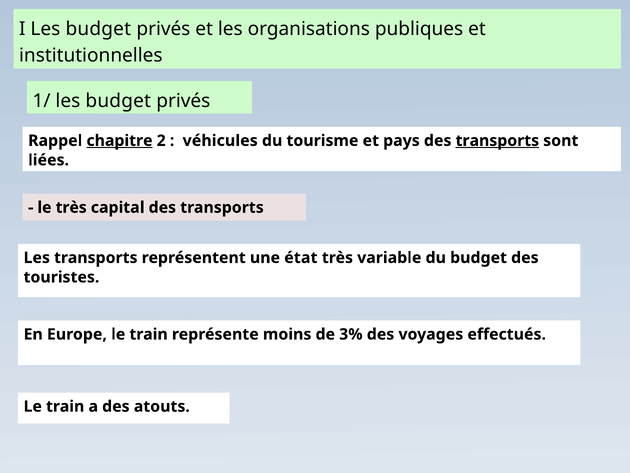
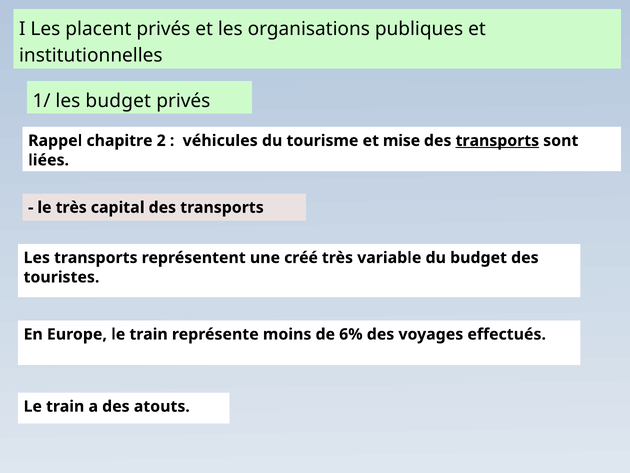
I Les budget: budget -> placent (98, 29)
chapitre underline: present -> none (120, 141)
pays: pays -> mise (402, 141)
état: état -> créé (301, 257)
3%: 3% -> 6% (351, 334)
